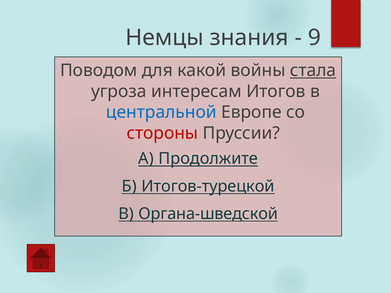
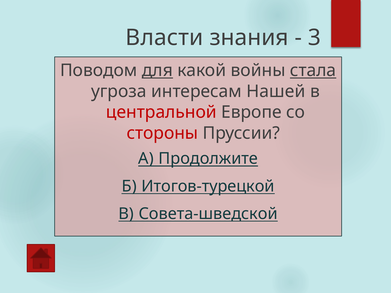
Немцы: Немцы -> Власти (164, 38)
9: 9 -> 3 (314, 38)
для underline: none -> present (157, 71)
Итогов: Итогов -> Нашей (276, 91)
центральной colour: blue -> red (161, 112)
Органа-шведской: Органа-шведской -> Совета-шведской (208, 214)
